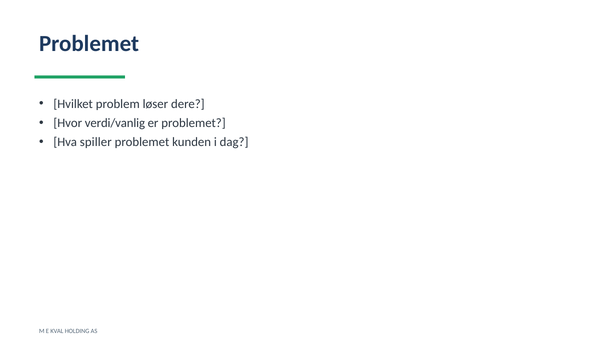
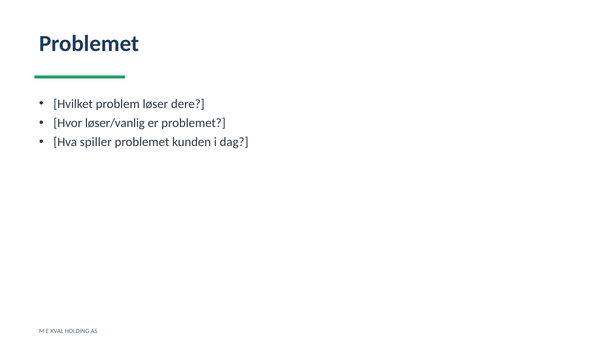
verdi/vanlig: verdi/vanlig -> løser/vanlig (115, 123)
